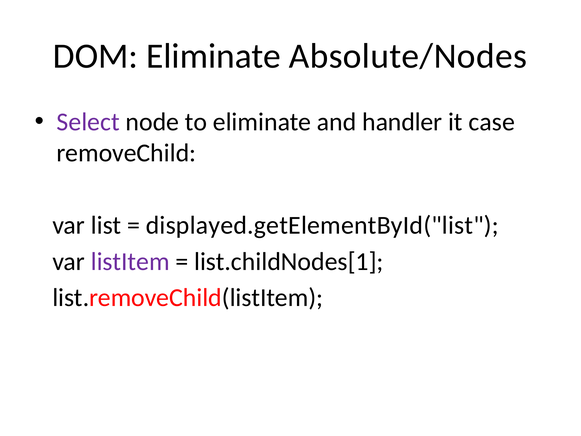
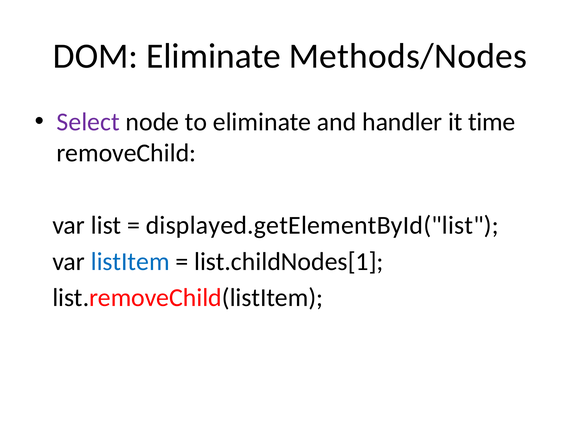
Absolute/Nodes: Absolute/Nodes -> Methods/Nodes (408, 56)
case: case -> time (492, 122)
listItem colour: purple -> blue (130, 261)
